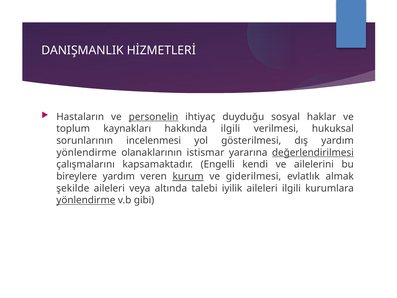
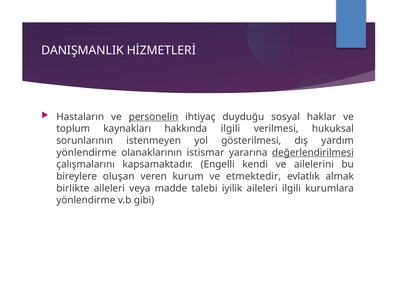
incelenmesi: incelenmesi -> istenmeyen (154, 140)
bireylere yardım: yardım -> oluşan (119, 176)
kurum underline: present -> none (188, 176)
giderilmesi: giderilmesi -> etmektedir (254, 176)
şekilde: şekilde -> birlikte (73, 188)
altında: altında -> madde (171, 188)
yönlendirme underline: present -> none (86, 200)
